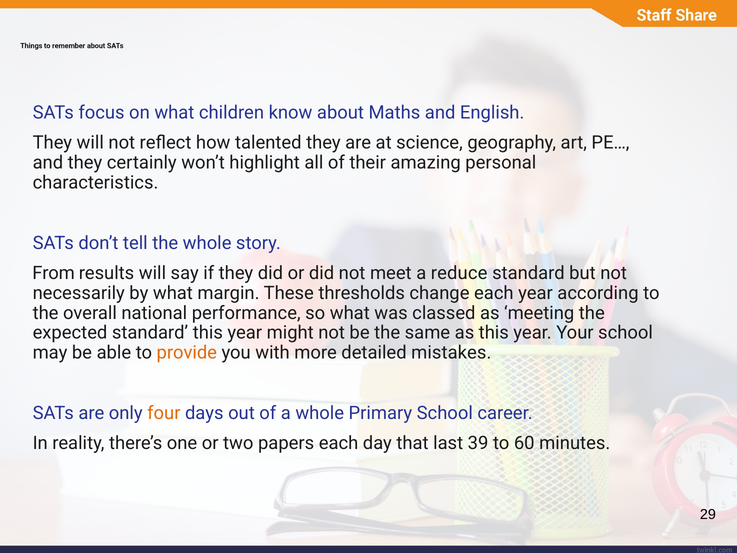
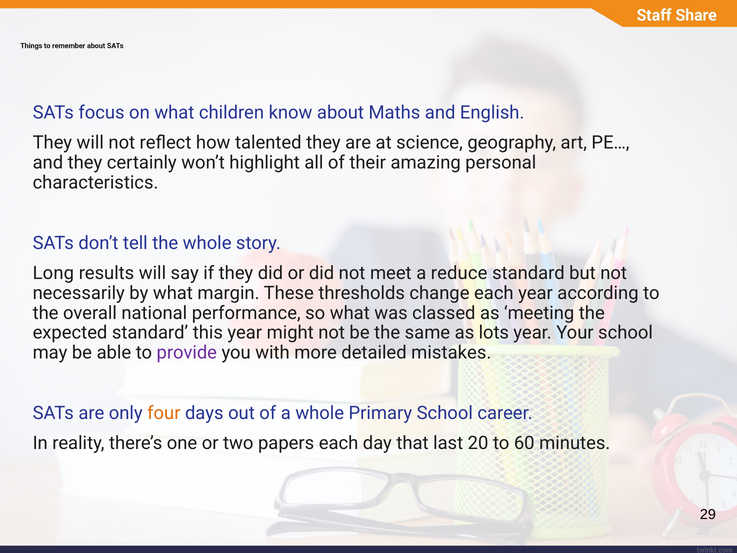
From: From -> Long (53, 273)
as this: this -> lots (494, 333)
provide colour: orange -> purple (187, 353)
39: 39 -> 20 (478, 443)
